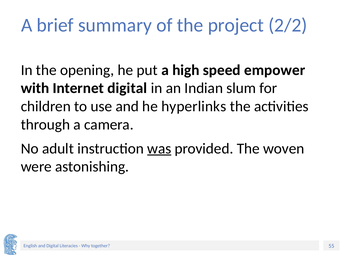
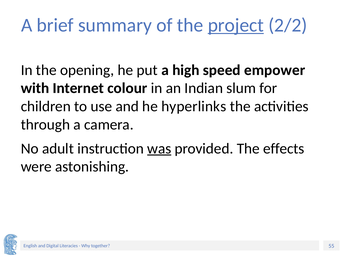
project underline: none -> present (236, 25)
Internet digital: digital -> colour (127, 88)
woven: woven -> effects (284, 149)
